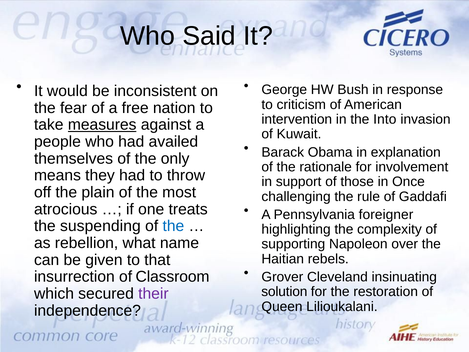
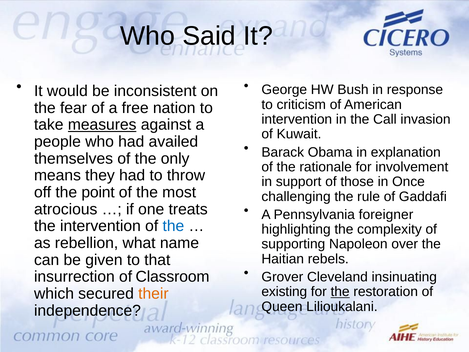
Into: Into -> Call (385, 119)
plain: plain -> point (98, 192)
the suspending: suspending -> intervention (100, 226)
solution: solution -> existing (284, 292)
the underline: none -> present (340, 292)
their colour: purple -> orange (153, 294)
